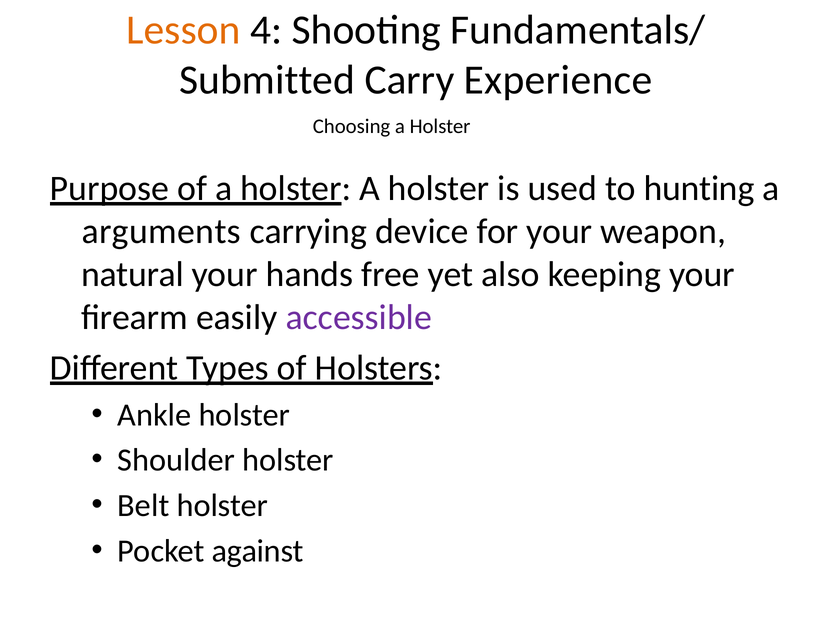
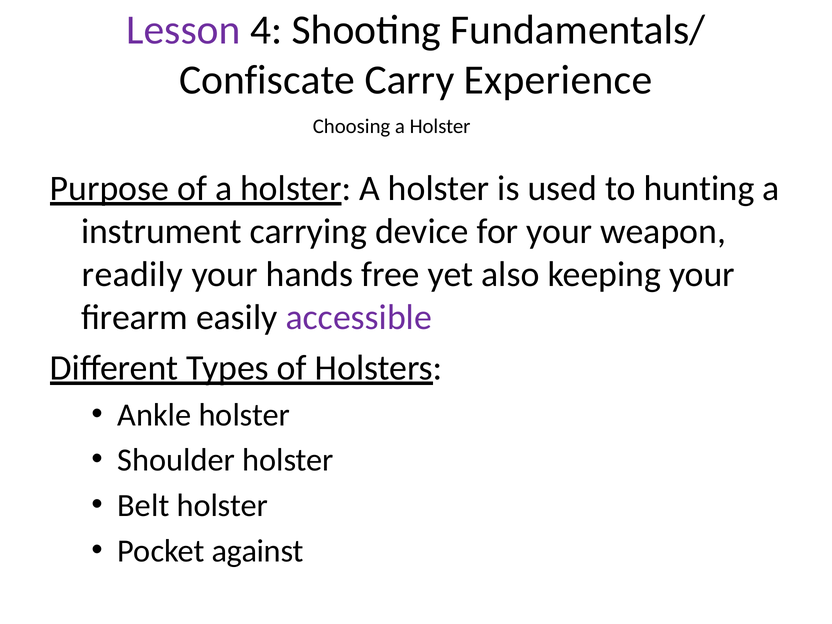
Lesson colour: orange -> purple (183, 30)
Submitted: Submitted -> Confiscate (267, 80)
arguments: arguments -> instrument (161, 231)
natural: natural -> readily (132, 274)
